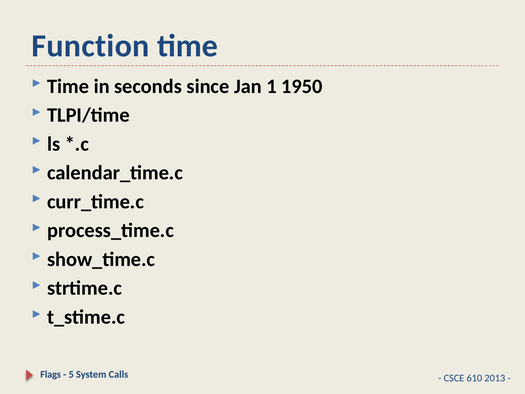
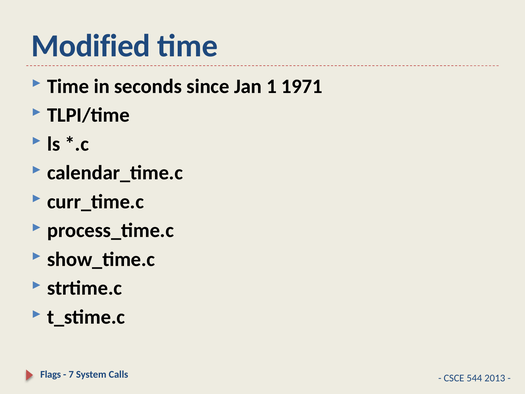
Function: Function -> Modified (91, 46)
1950: 1950 -> 1971 (302, 86)
5: 5 -> 7 (71, 374)
610: 610 -> 544 (474, 378)
